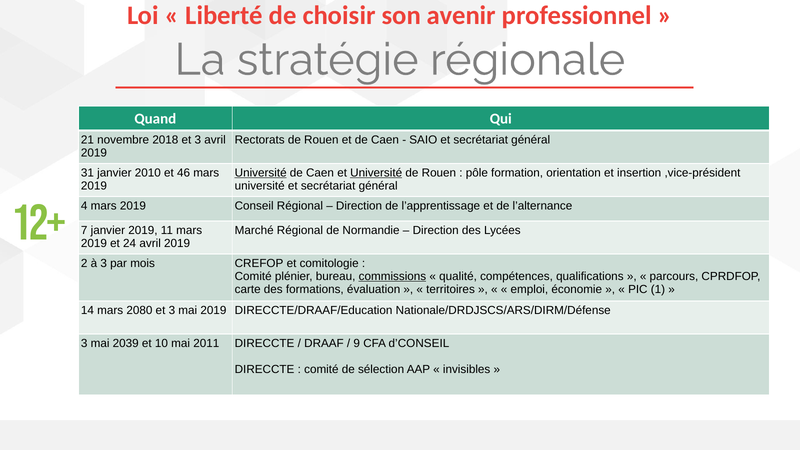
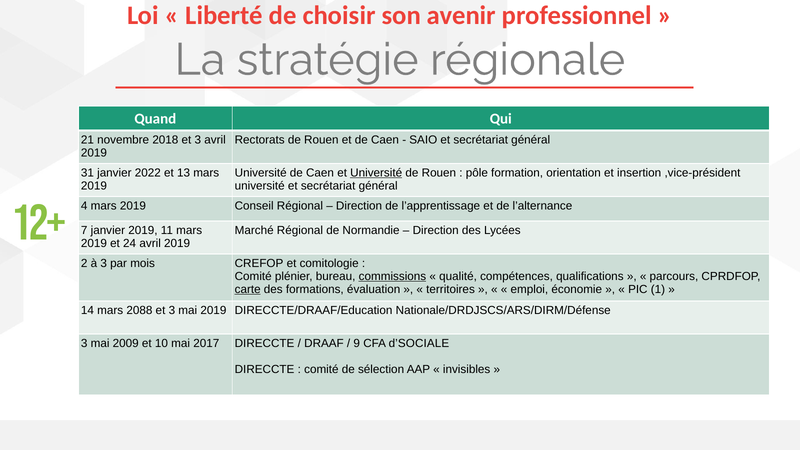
2010: 2010 -> 2022 (148, 173)
46: 46 -> 13 (184, 173)
Université underline: present -> none (261, 173)
carte underline: none -> present (248, 289)
2080: 2080 -> 2088 (139, 310)
2039: 2039 -> 2009 (126, 343)
2011: 2011 -> 2017 (206, 343)
d’CONSEIL: d’CONSEIL -> d’SOCIALE (419, 343)
